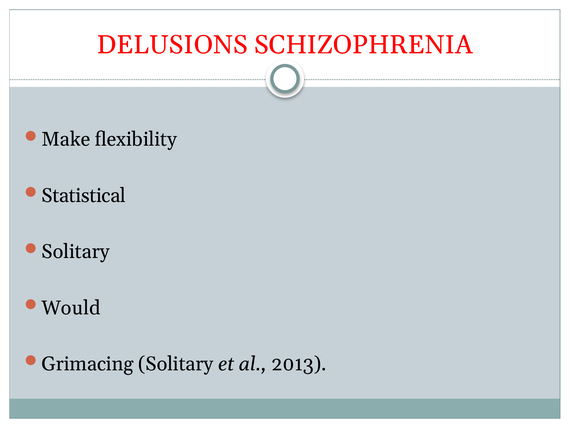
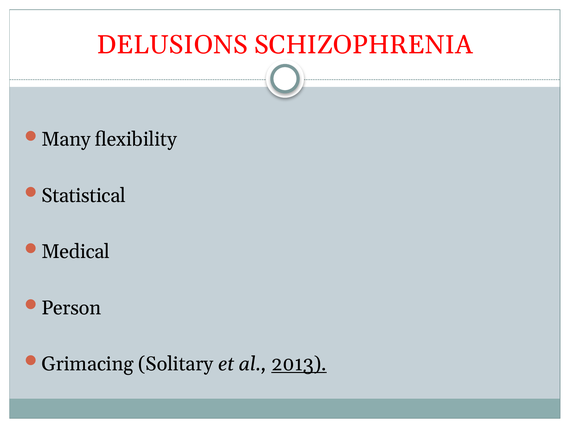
Make: Make -> Many (66, 139)
Solitary: Solitary -> Medical (76, 251)
Would: Would -> Person (71, 307)
2013 underline: none -> present (299, 364)
